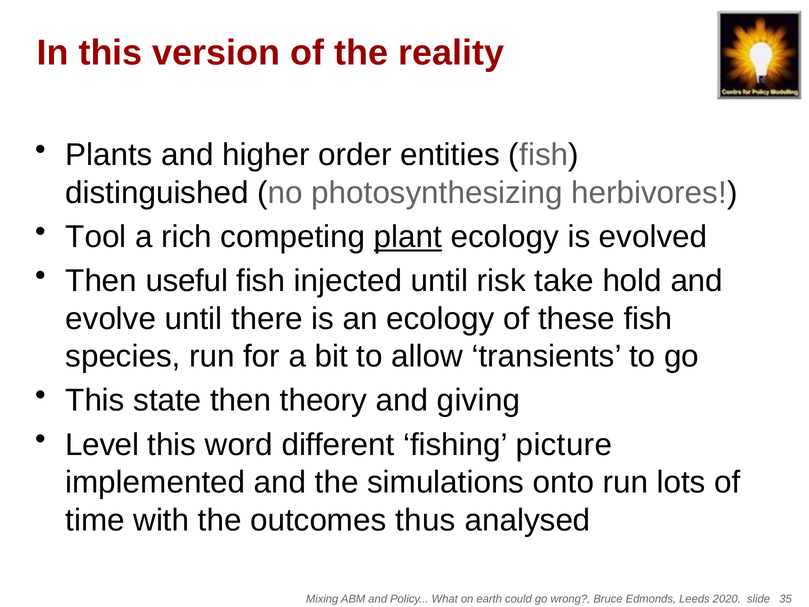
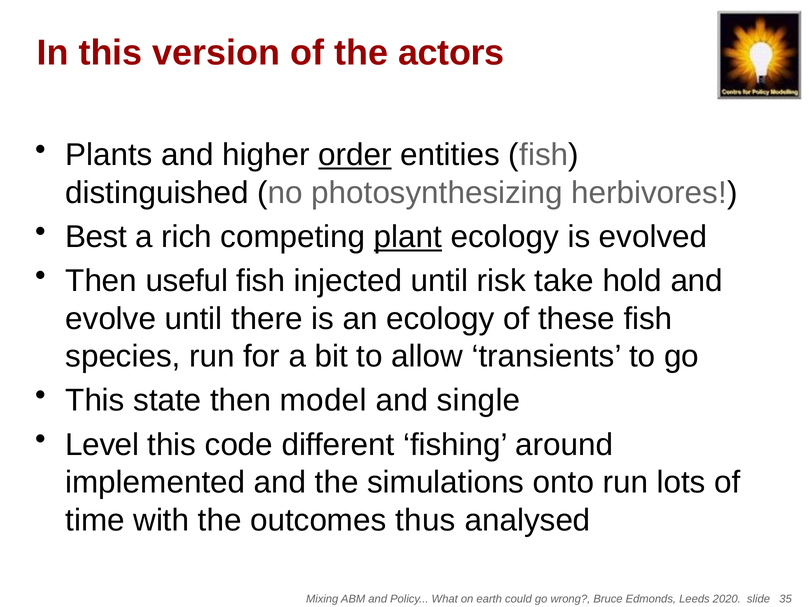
reality: reality -> actors (451, 53)
order underline: none -> present (355, 155)
Tool: Tool -> Best (96, 237)
theory: theory -> model (323, 400)
giving: giving -> single (479, 400)
word: word -> code (239, 444)
picture: picture -> around (564, 444)
